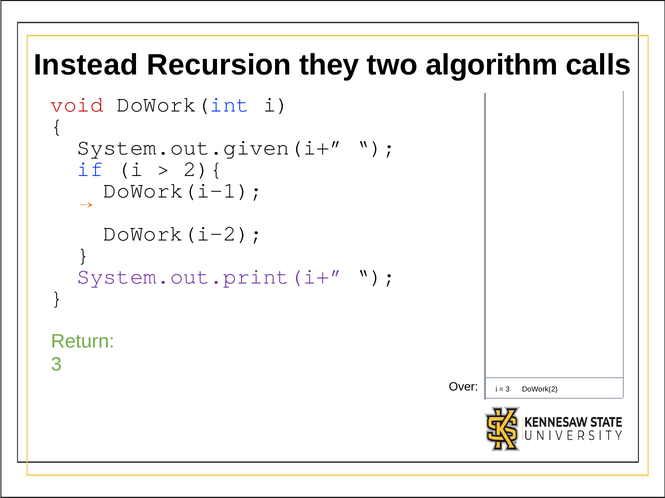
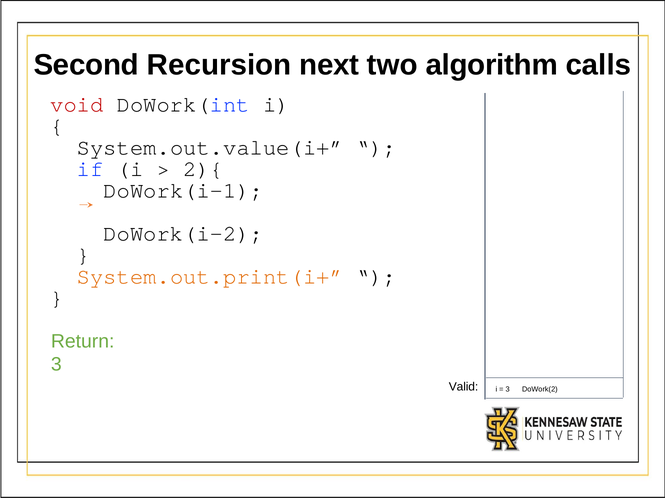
Instead: Instead -> Second (86, 65)
they: they -> next (329, 65)
System.out.given(i+: System.out.given(i+ -> System.out.value(i+ (210, 147)
System.out.print(i+ colour: purple -> orange (210, 277)
Over: Over -> Valid (464, 388)
